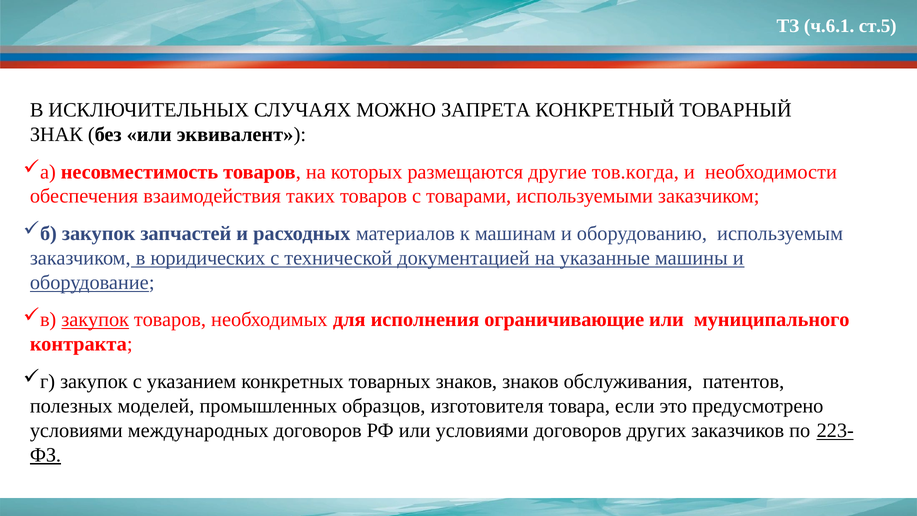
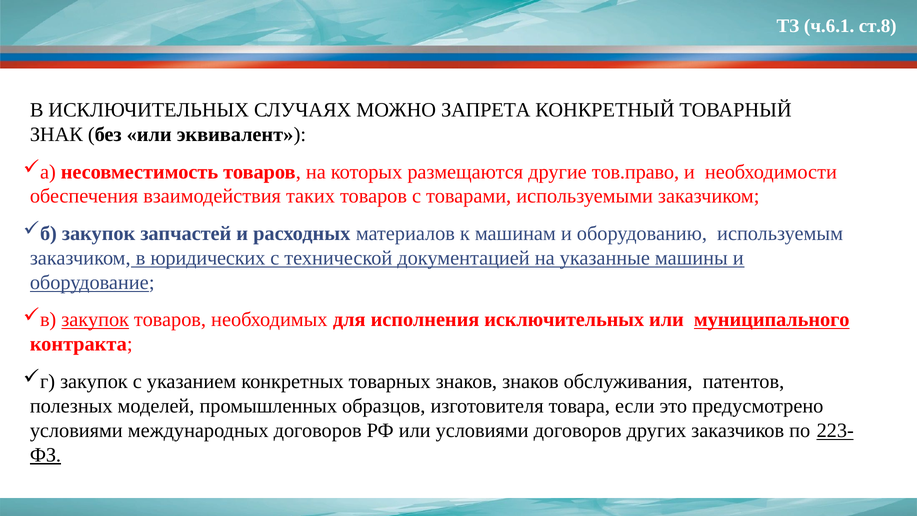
ст.5: ст.5 -> ст.8 (878, 26)
тов.когда: тов.когда -> тов.право (635, 172)
исполнения ограничивающие: ограничивающие -> исключительных (564, 320)
муниципального underline: none -> present (772, 320)
